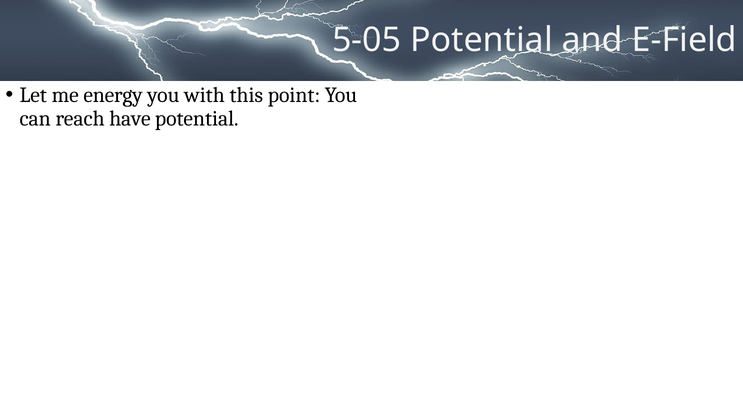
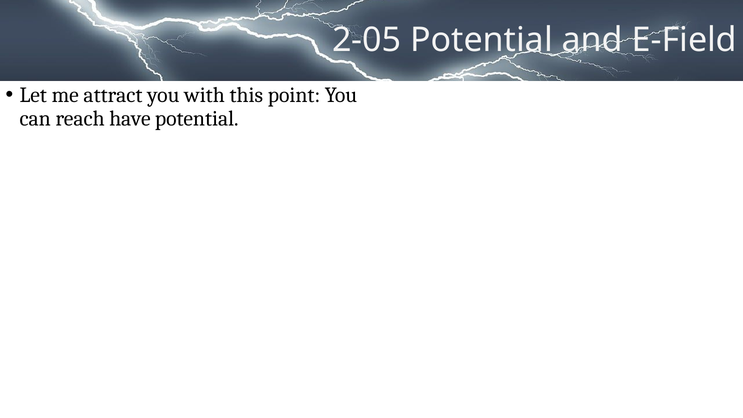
5-05: 5-05 -> 2-05 (367, 40)
energy: energy -> attract (113, 95)
